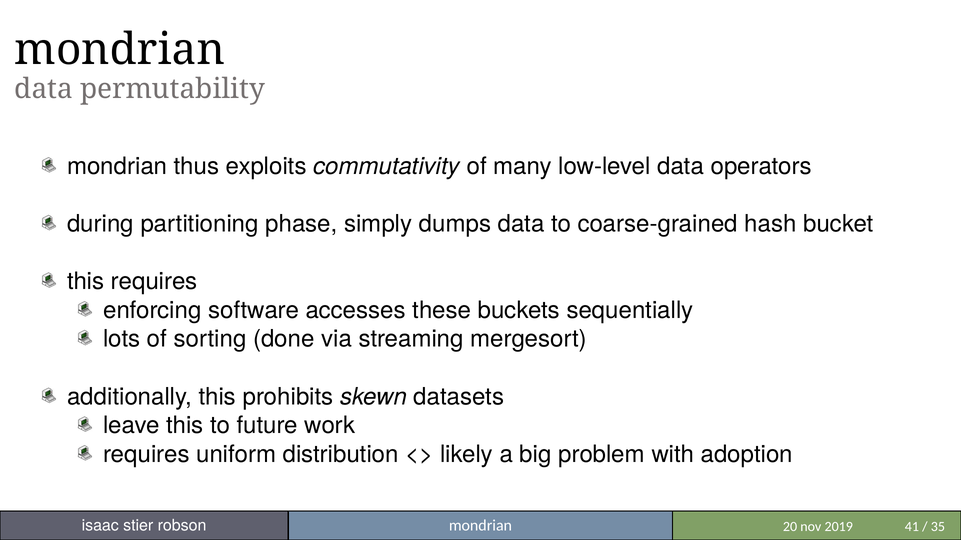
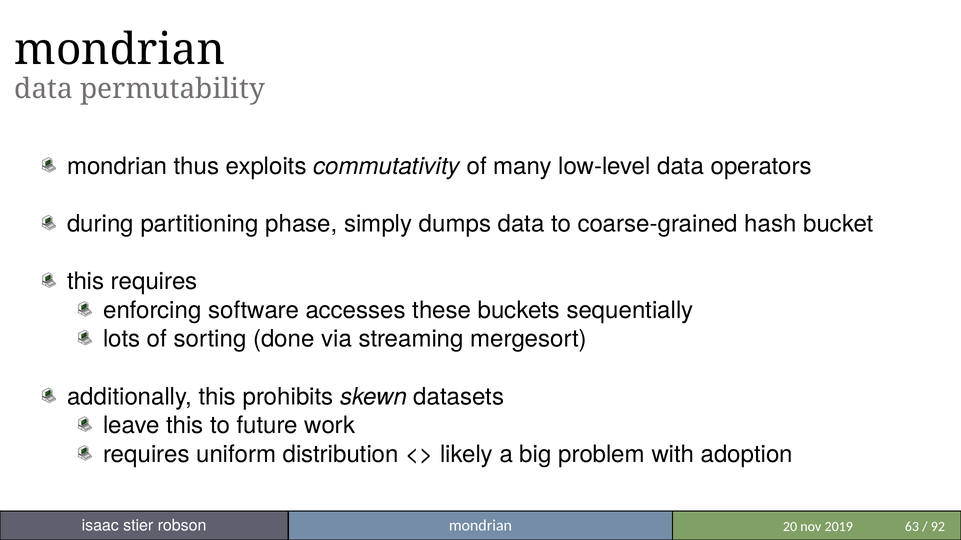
41: 41 -> 63 (912, 527)
35: 35 -> 92 (938, 527)
